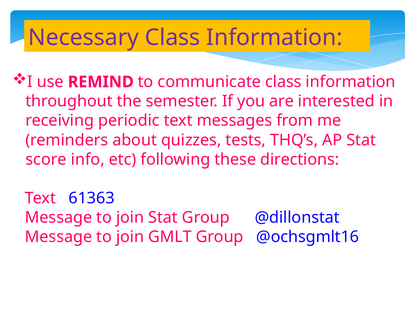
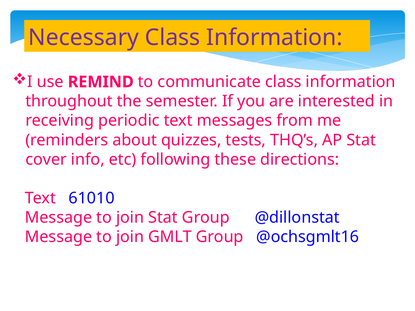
score: score -> cover (46, 160)
61363: 61363 -> 61010 (92, 198)
